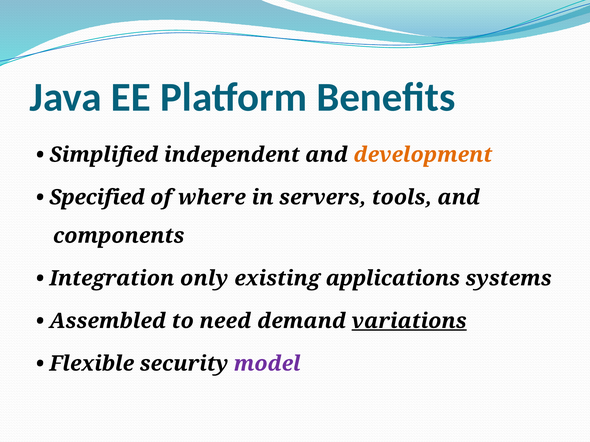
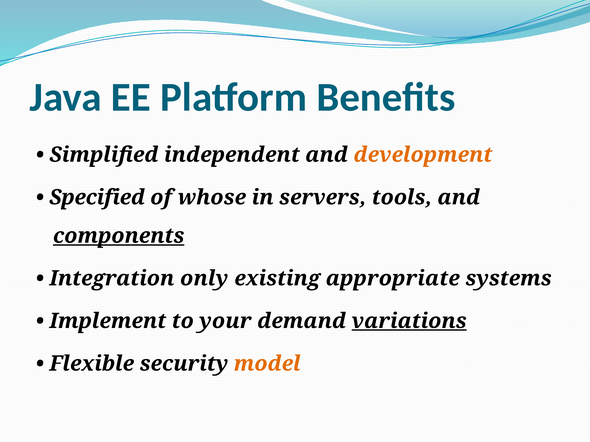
where: where -> whose (212, 198)
components underline: none -> present (119, 236)
applications: applications -> appropriate (393, 279)
Assembled: Assembled -> Implement (108, 321)
need: need -> your (225, 321)
model colour: purple -> orange (267, 364)
